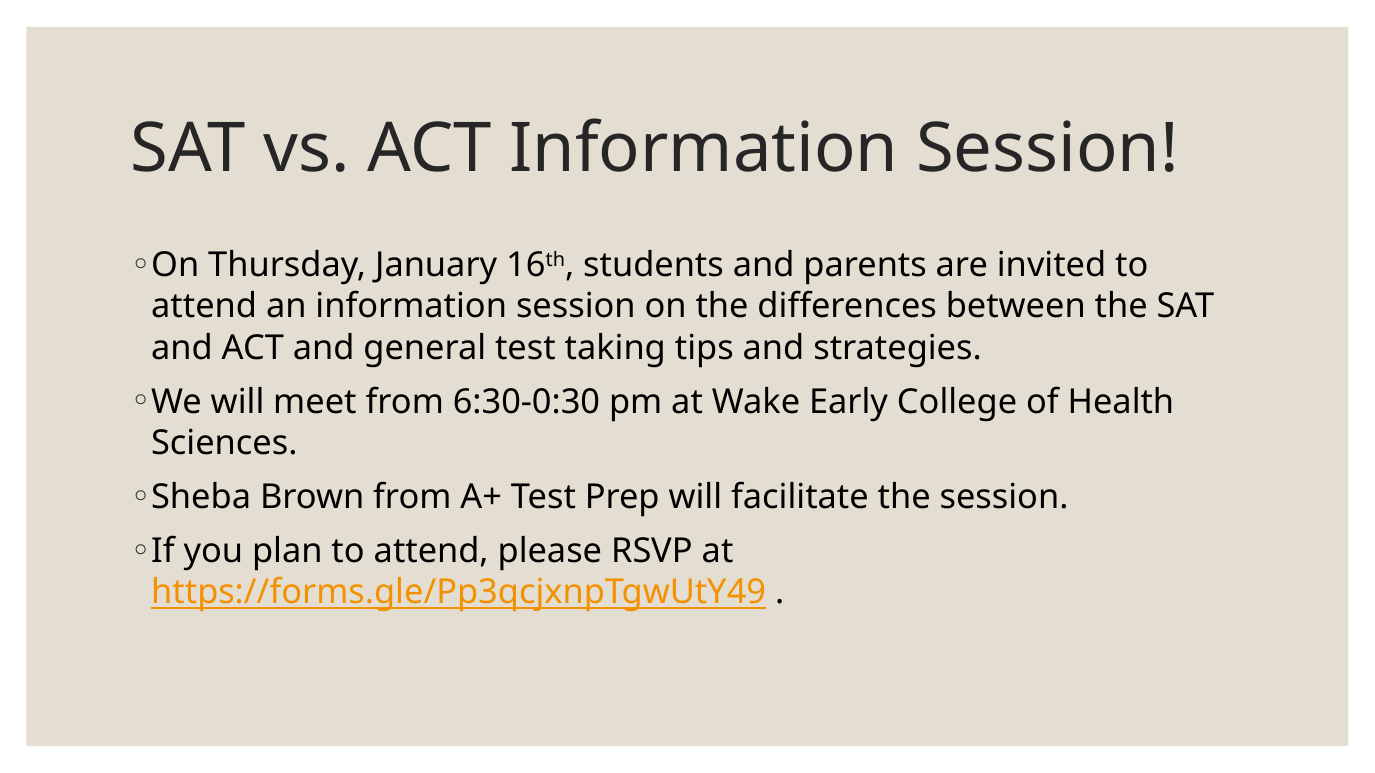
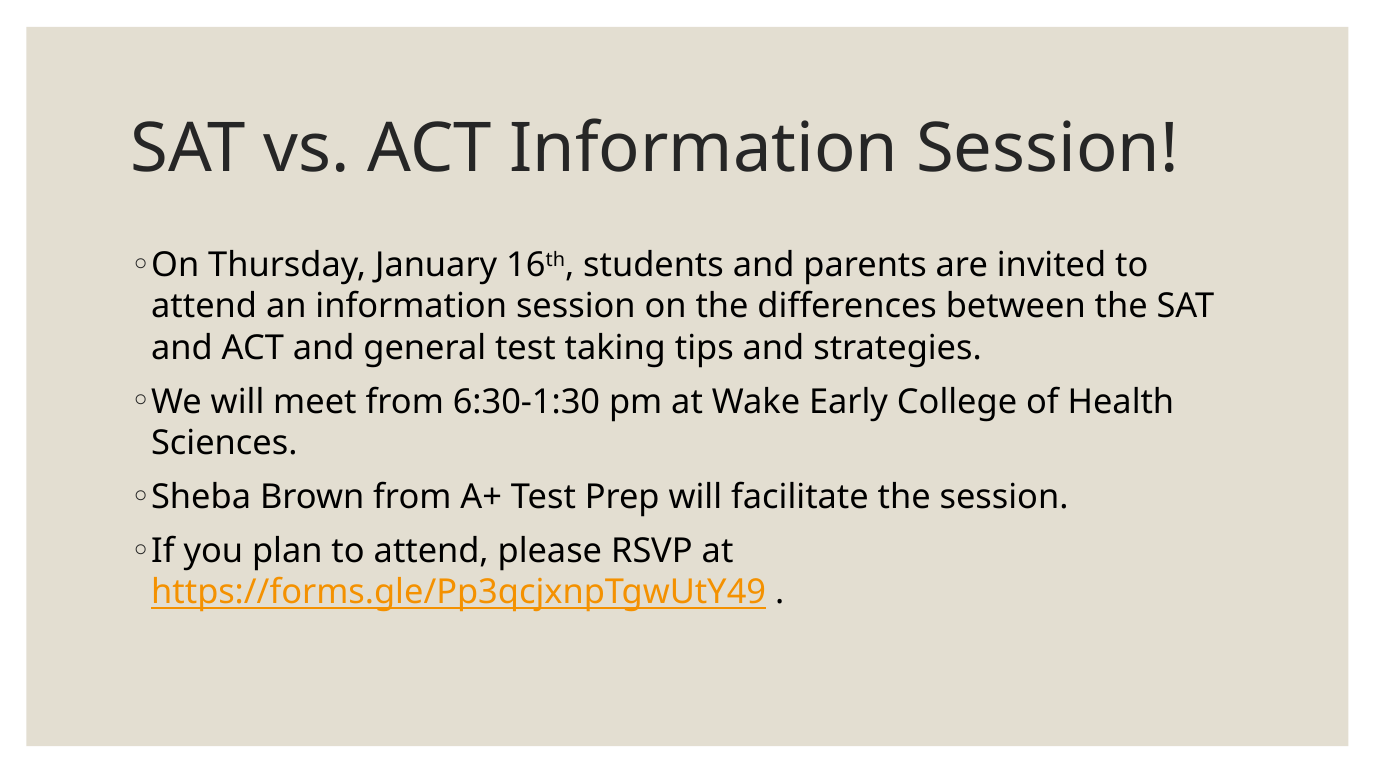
6:30-0:30: 6:30-0:30 -> 6:30-1:30 (526, 402)
